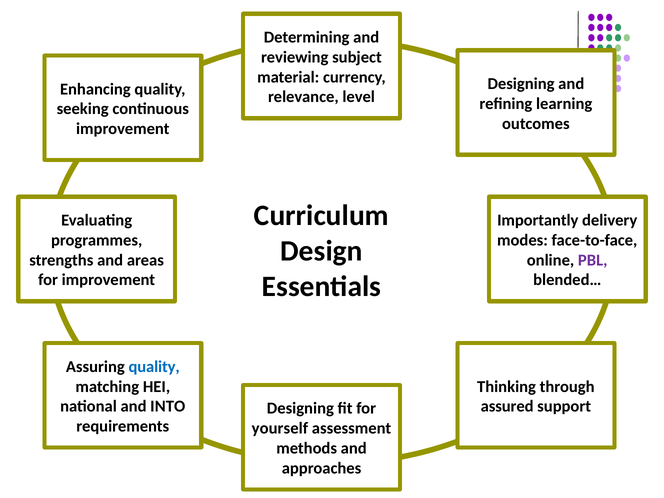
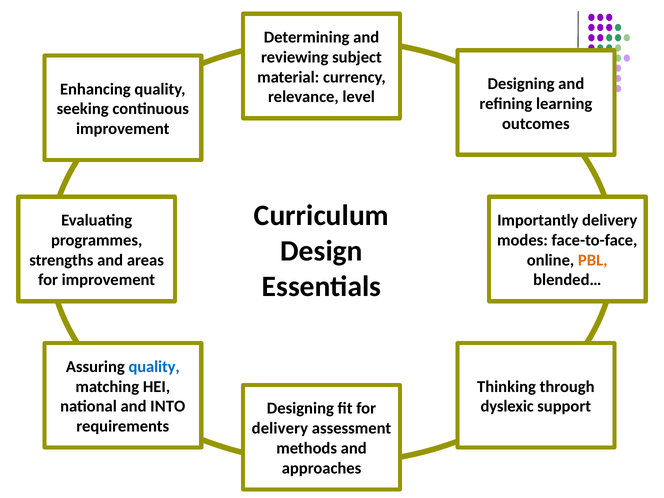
PBL colour: purple -> orange (593, 260)
assured: assured -> dyslexic (507, 406)
yourself: yourself -> delivery (280, 428)
